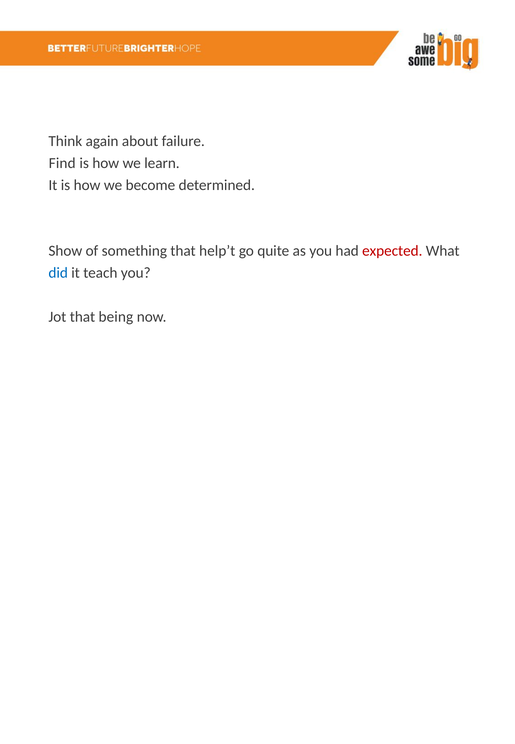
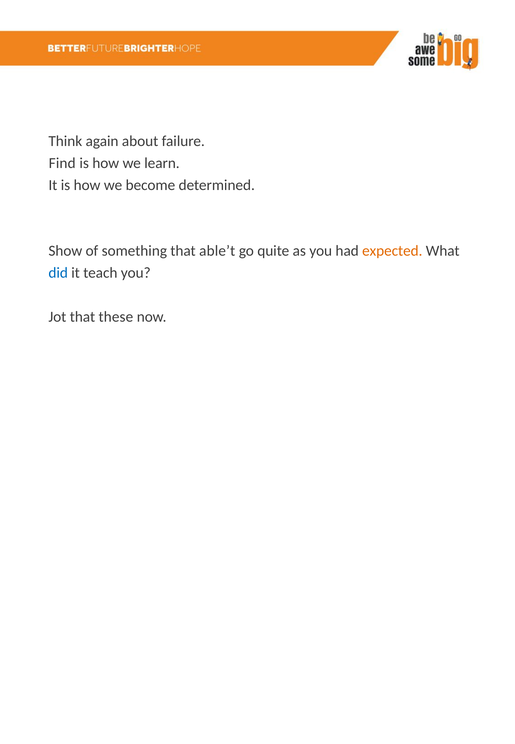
help’t: help’t -> able’t (217, 251)
expected colour: red -> orange (392, 251)
being: being -> these (116, 317)
